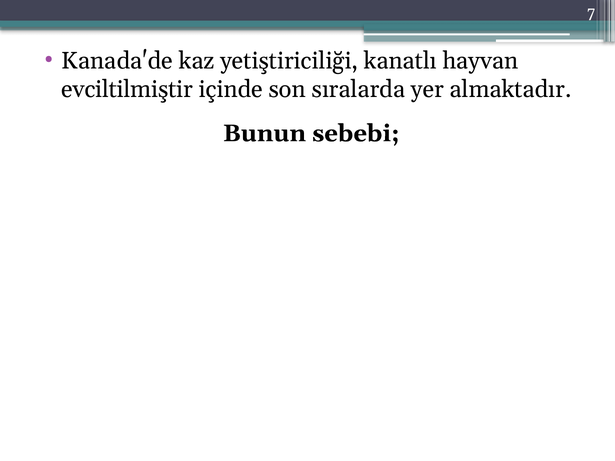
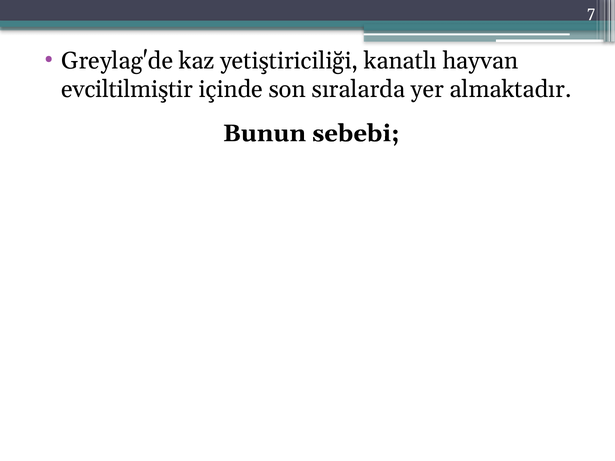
Kanada'de: Kanada'de -> Greylag'de (117, 61)
